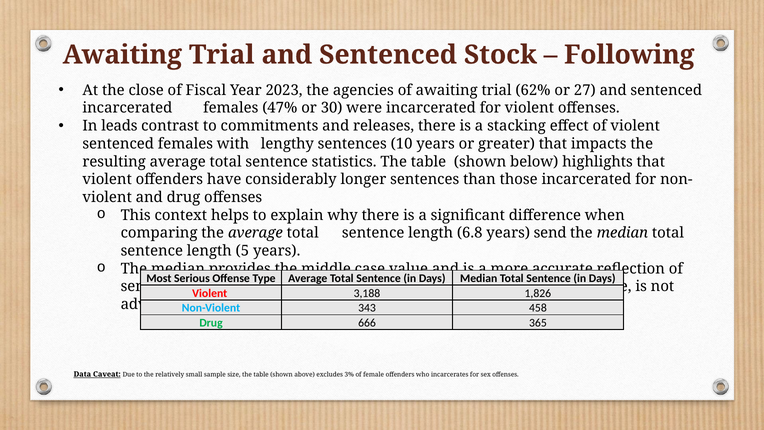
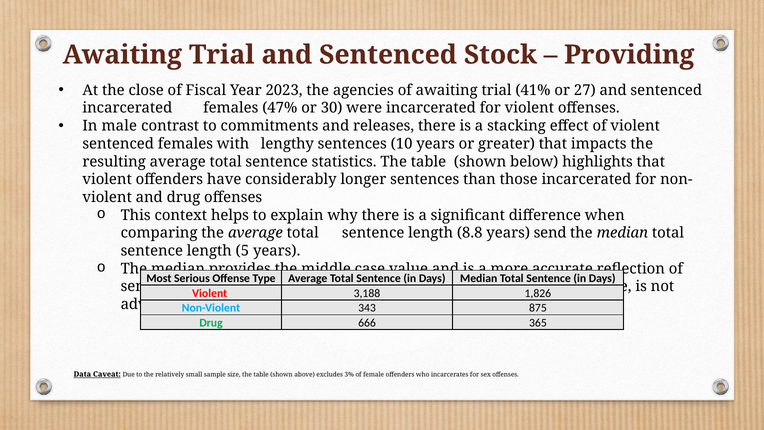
Following: Following -> Providing (629, 55)
62%: 62% -> 41% (533, 90)
leads: leads -> male (119, 126)
6.8: 6.8 -> 8.8 (470, 233)
458: 458 -> 875 (538, 308)
